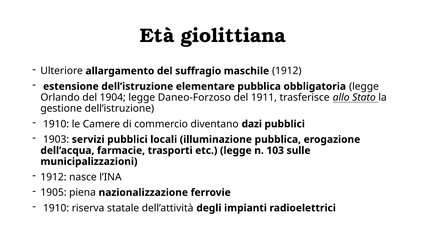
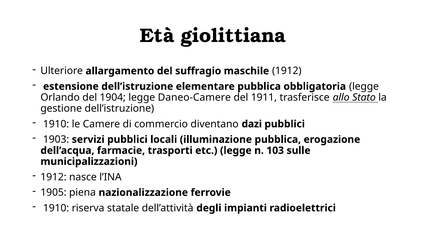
Daneo-Forzoso: Daneo-Forzoso -> Daneo-Camere (194, 97)
